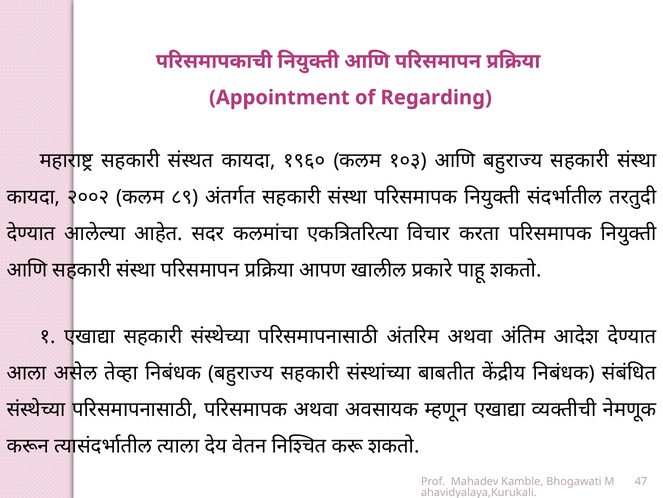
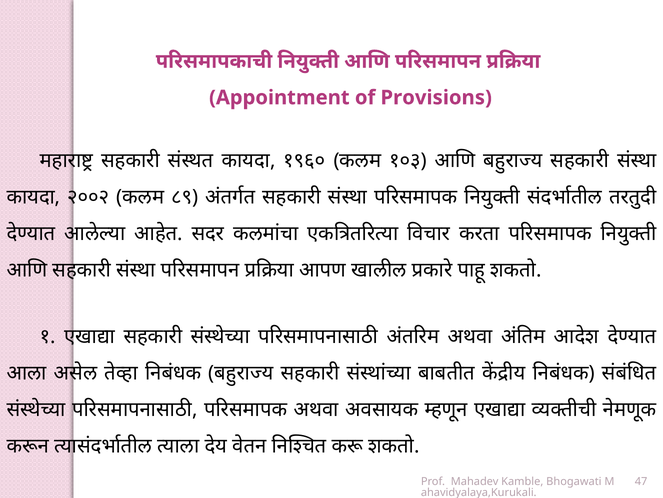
Regarding: Regarding -> Provisions (436, 97)
